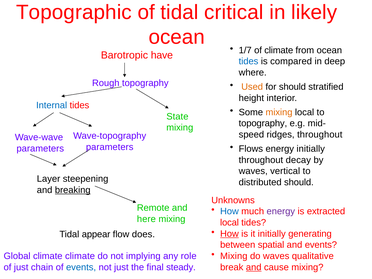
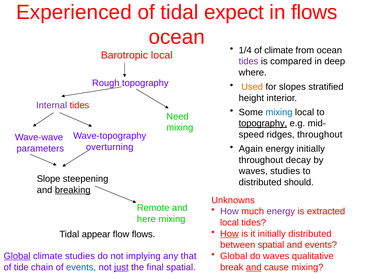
Topographic: Topographic -> Experienced (74, 12)
critical: critical -> expect (234, 12)
in likely: likely -> flows (314, 12)
1/7: 1/7 -> 1/4 (245, 50)
Barotropic have: have -> local (162, 55)
tides colour: blue -> purple (249, 61)
for should: should -> slopes (292, 87)
Internal colour: blue -> purple (52, 105)
mixing colour: orange -> blue (279, 112)
State: State -> Need (177, 116)
topography underline: none -> present (263, 123)
parameters: parameters -> overturning (110, 147)
Flows: Flows -> Again (251, 149)
waves vertical: vertical -> studies (285, 171)
Layer: Layer -> Slope (49, 179)
How colour: blue -> purple (229, 211)
initially generating: generating -> distributed (310, 234)
flow does: does -> flows (144, 234)
Mixing: Mixing -> Global (234, 256)
Global underline: none -> present (17, 256)
climate climate: climate -> studies (80, 256)
role: role -> that (189, 256)
of just: just -> tide (21, 267)
just underline: none -> present (121, 267)
final steady: steady -> spatial (181, 267)
